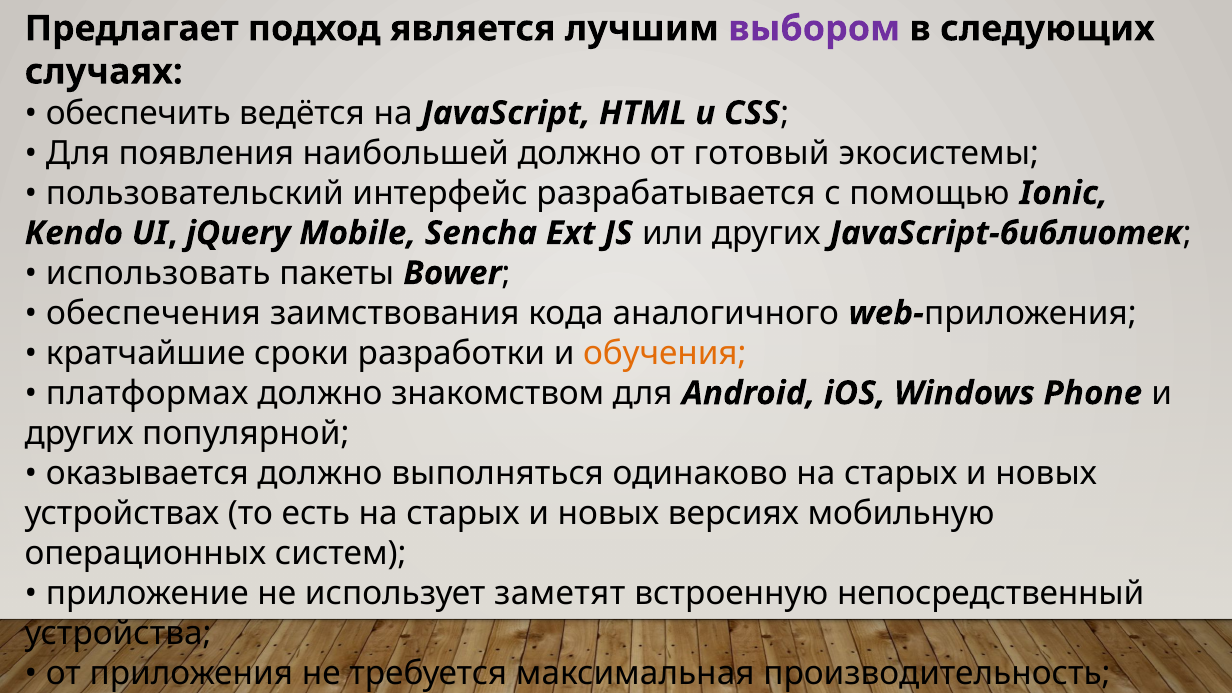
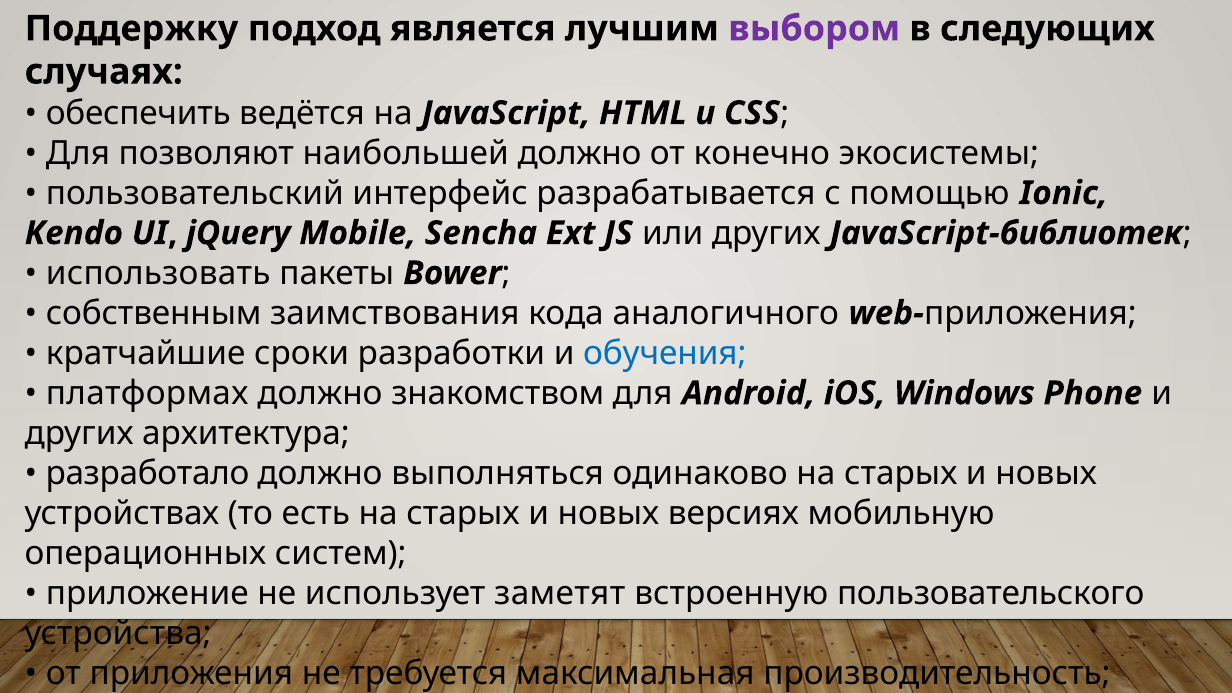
Предлагает: Предлагает -> Поддержку (132, 29)
появления: появления -> позволяют (206, 153)
готовый: готовый -> конечно (762, 153)
обеспечения: обеспечения -> собственным (154, 313)
обучения colour: orange -> blue (665, 353)
популярной: популярной -> архитектура (246, 433)
оказывается: оказывается -> разработало (147, 473)
непосредственный: непосредственный -> пользовательского (991, 593)
